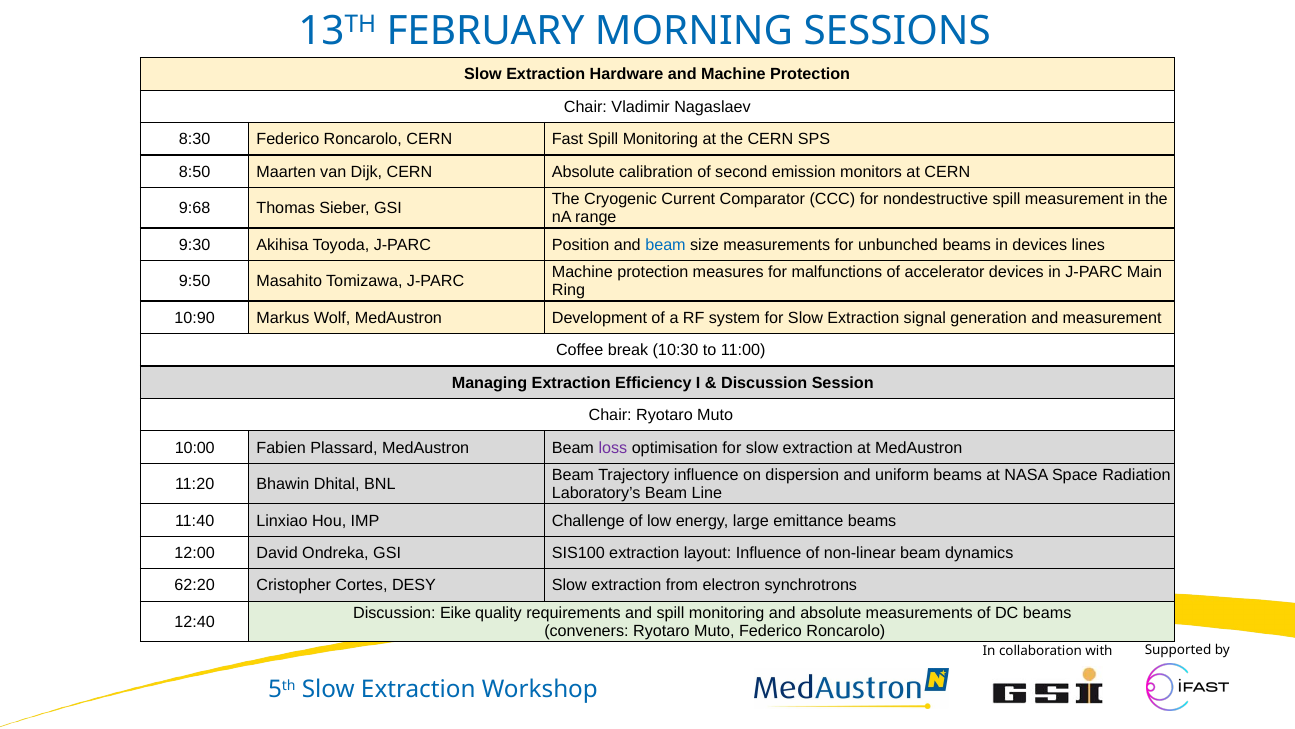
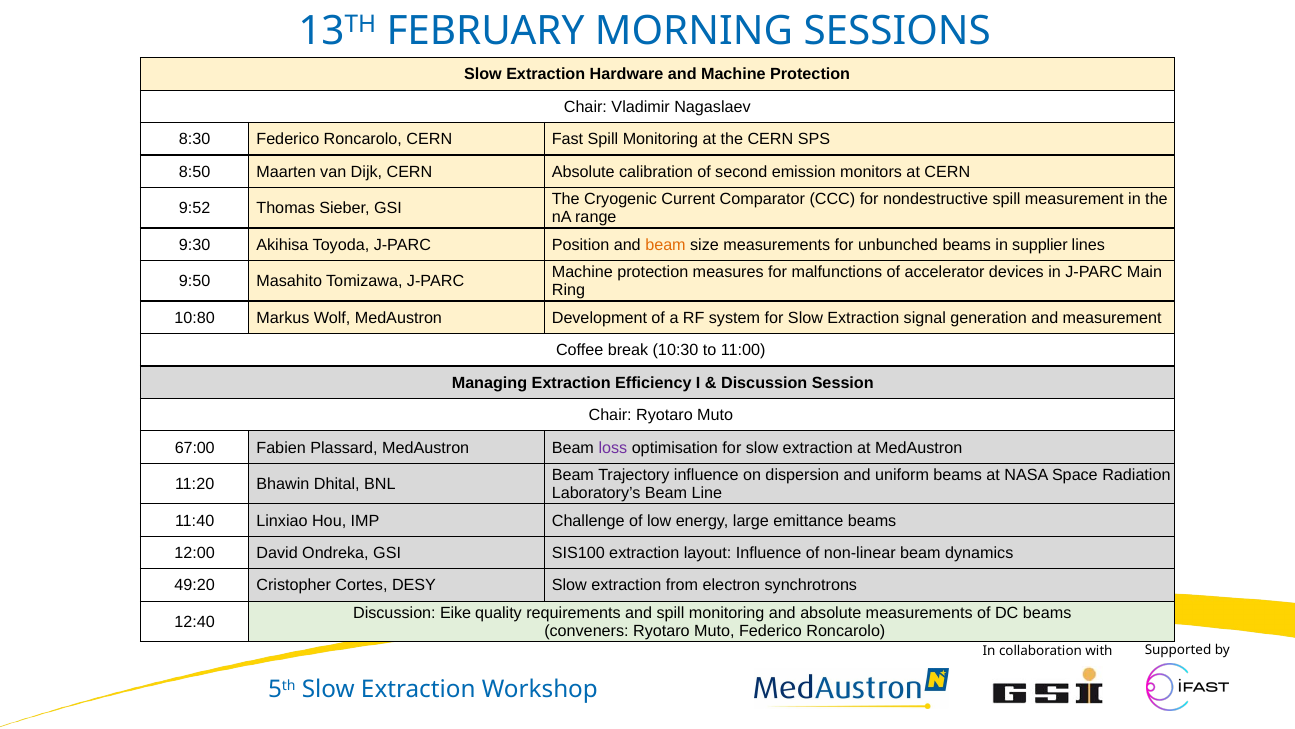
9:68: 9:68 -> 9:52 (195, 208)
beam colour: blue -> orange (665, 245)
in devices: devices -> supplier (1040, 245)
10:90: 10:90 -> 10:80 (195, 318)
10:00: 10:00 -> 67:00 (195, 447)
62:20: 62:20 -> 49:20 (195, 585)
